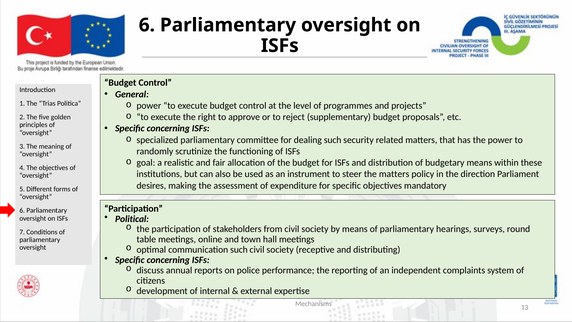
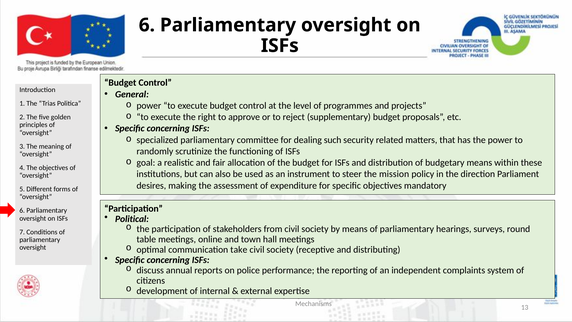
the matters: matters -> mission (394, 174)
communication such: such -> take (239, 250)
